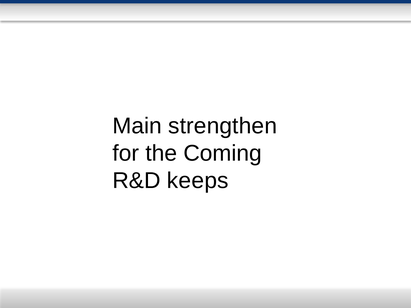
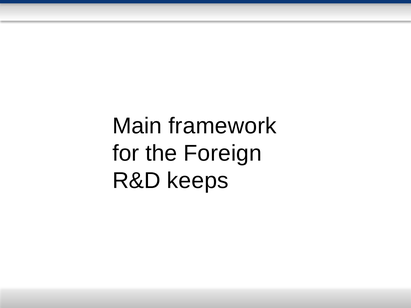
strengthen: strengthen -> framework (223, 126)
Coming: Coming -> Foreign (223, 154)
